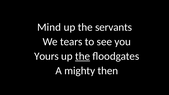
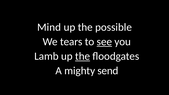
servants: servants -> possible (114, 27)
see underline: none -> present (104, 42)
Yours: Yours -> Lamb (46, 56)
then: then -> send (108, 71)
